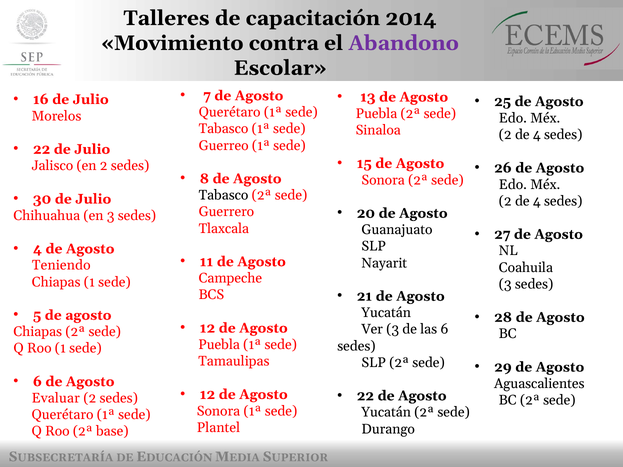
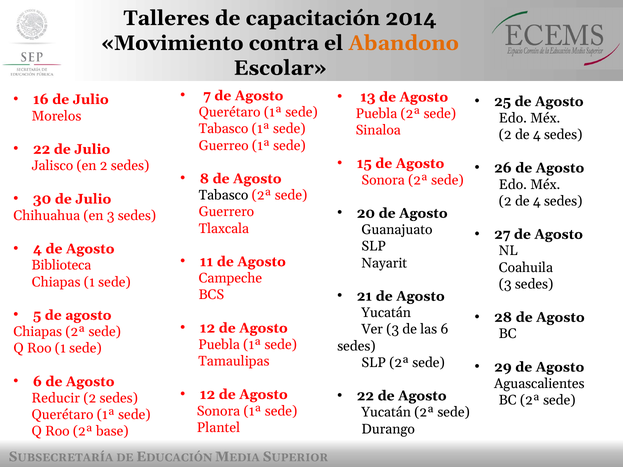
Abandono colour: purple -> orange (404, 43)
Teniendo: Teniendo -> Biblioteca (61, 266)
Evaluar: Evaluar -> Reducir (56, 398)
